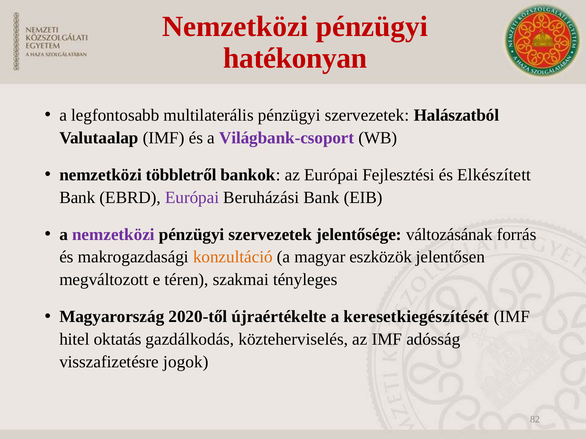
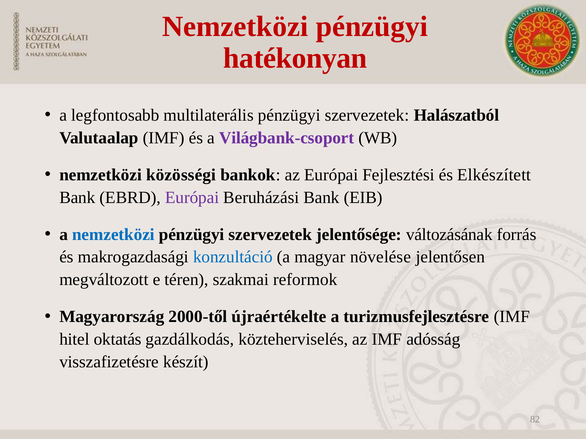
többletről: többletről -> közösségi (181, 175)
nemzetközi colour: purple -> blue (113, 235)
konzultáció colour: orange -> blue (233, 257)
eszközök: eszközök -> növelése (381, 257)
tényleges: tényleges -> reformok (305, 280)
2020-től: 2020-től -> 2000-től (198, 317)
keresetkiegészítését: keresetkiegészítését -> turizmusfejlesztésre (416, 317)
jogok: jogok -> készít (186, 362)
